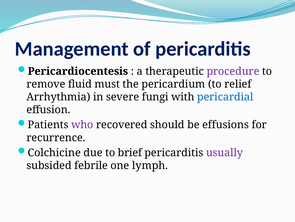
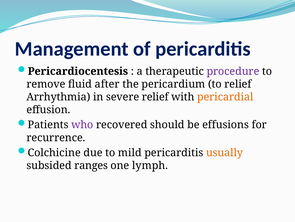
must: must -> after (107, 84)
severe fungi: fungi -> relief (155, 97)
pericardial colour: blue -> orange (225, 97)
brief: brief -> mild (130, 152)
usually colour: purple -> orange (224, 152)
febrile: febrile -> ranges (91, 165)
